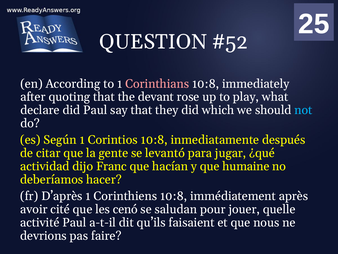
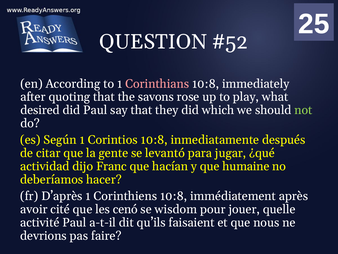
devant: devant -> savons (156, 97)
declare: declare -> desired (40, 110)
not colour: light blue -> light green (303, 110)
saludan: saludan -> wisdom (176, 209)
